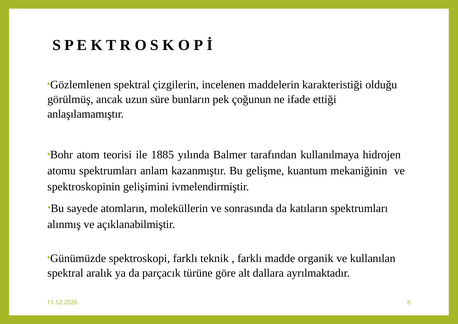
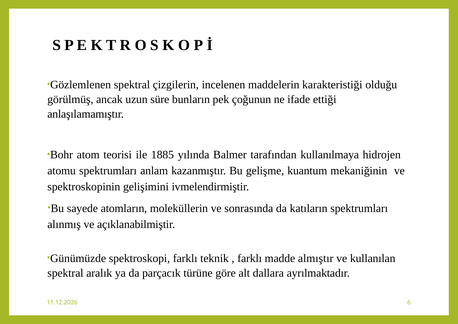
organik: organik -> almıştır (316, 258)
